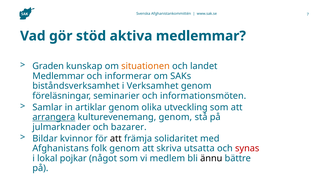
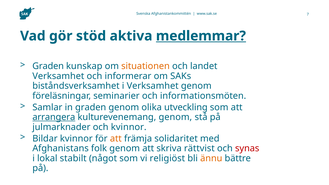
medlemmar underline: none -> present (201, 36)
Medlemmar: Medlemmar -> Verksamhet (58, 76)
in artiklar: artiklar -> graden (91, 107)
och bazarer: bazarer -> kvinnor (129, 127)
att colour: black -> orange (116, 139)
utsatta: utsatta -> rättvist (199, 148)
pojkar: pojkar -> stabilt (73, 158)
medlem: medlem -> religiöst (167, 158)
ännu colour: black -> orange (211, 158)
